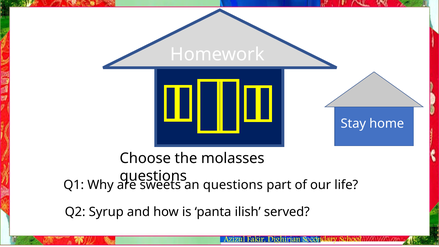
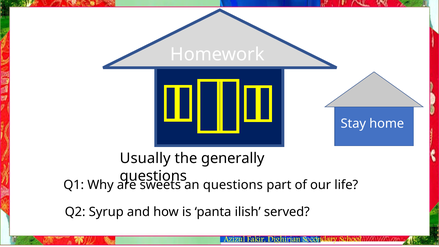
Choose: Choose -> Usually (145, 158)
molasses: molasses -> generally (233, 158)
